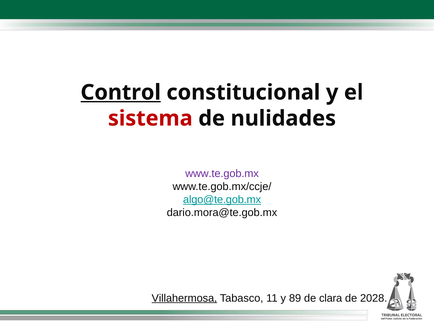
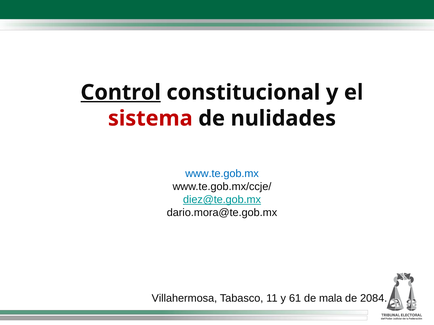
www.te.gob.mx colour: purple -> blue (222, 174)
algo@te.gob.mx: algo@te.gob.mx -> diez@te.gob.mx (222, 200)
Villahermosa underline: present -> none (184, 299)
89: 89 -> 61 (295, 299)
clara: clara -> mala (331, 299)
2028: 2028 -> 2084 (374, 299)
